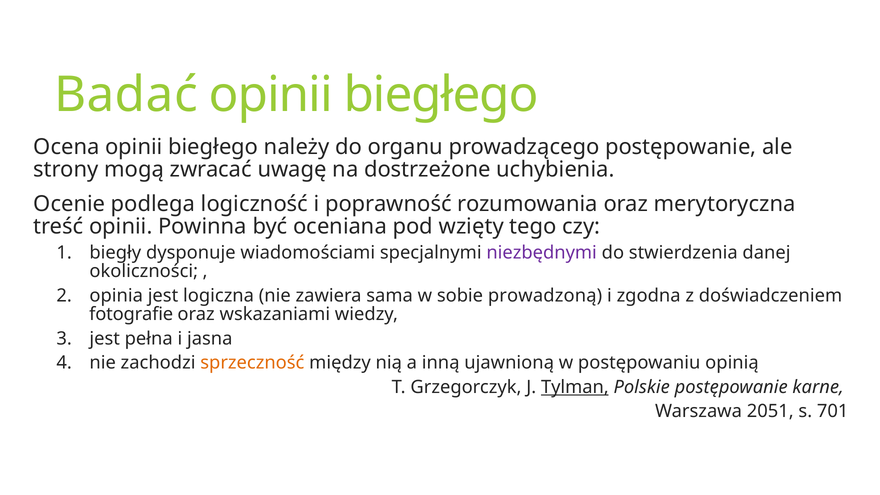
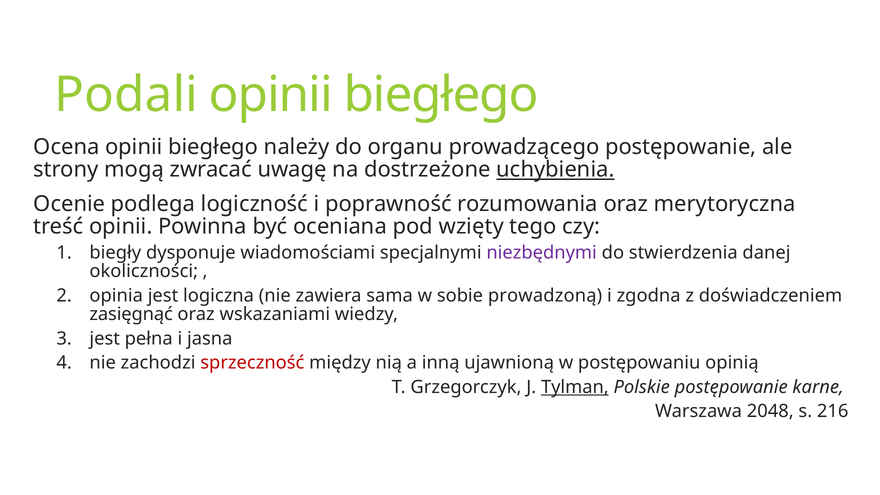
Badać: Badać -> Podali (126, 95)
uchybienia underline: none -> present (555, 170)
fotografie: fotografie -> zasięgnąć (131, 314)
sprzeczność colour: orange -> red (252, 363)
2051: 2051 -> 2048 (770, 411)
701: 701 -> 216 (833, 411)
